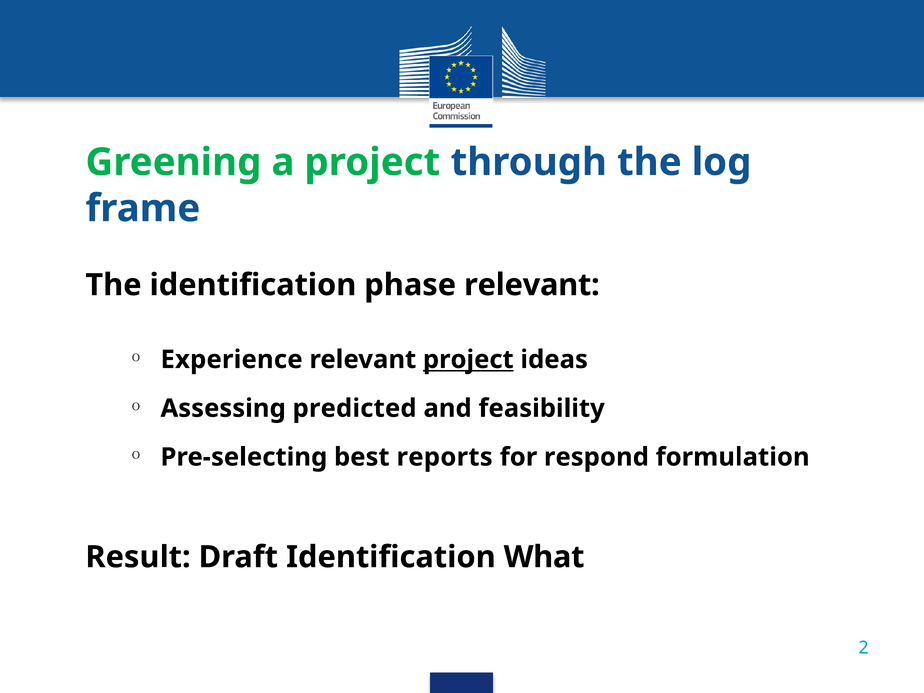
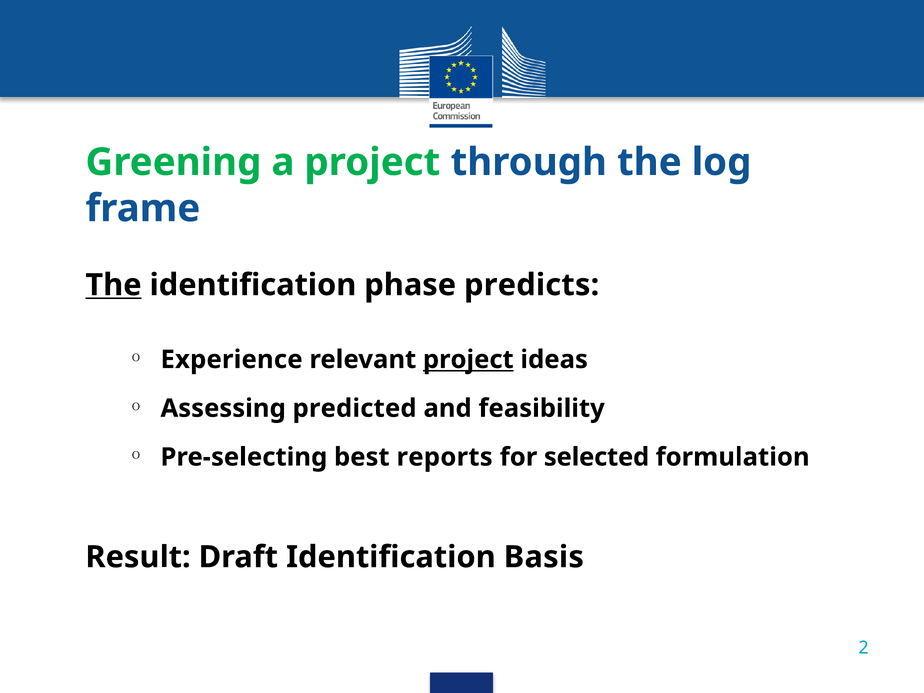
The underline: none -> present (113, 285)
phase relevant: relevant -> predicts (532, 285)
respond: respond -> selected (597, 457)
What: What -> Basis (544, 557)
